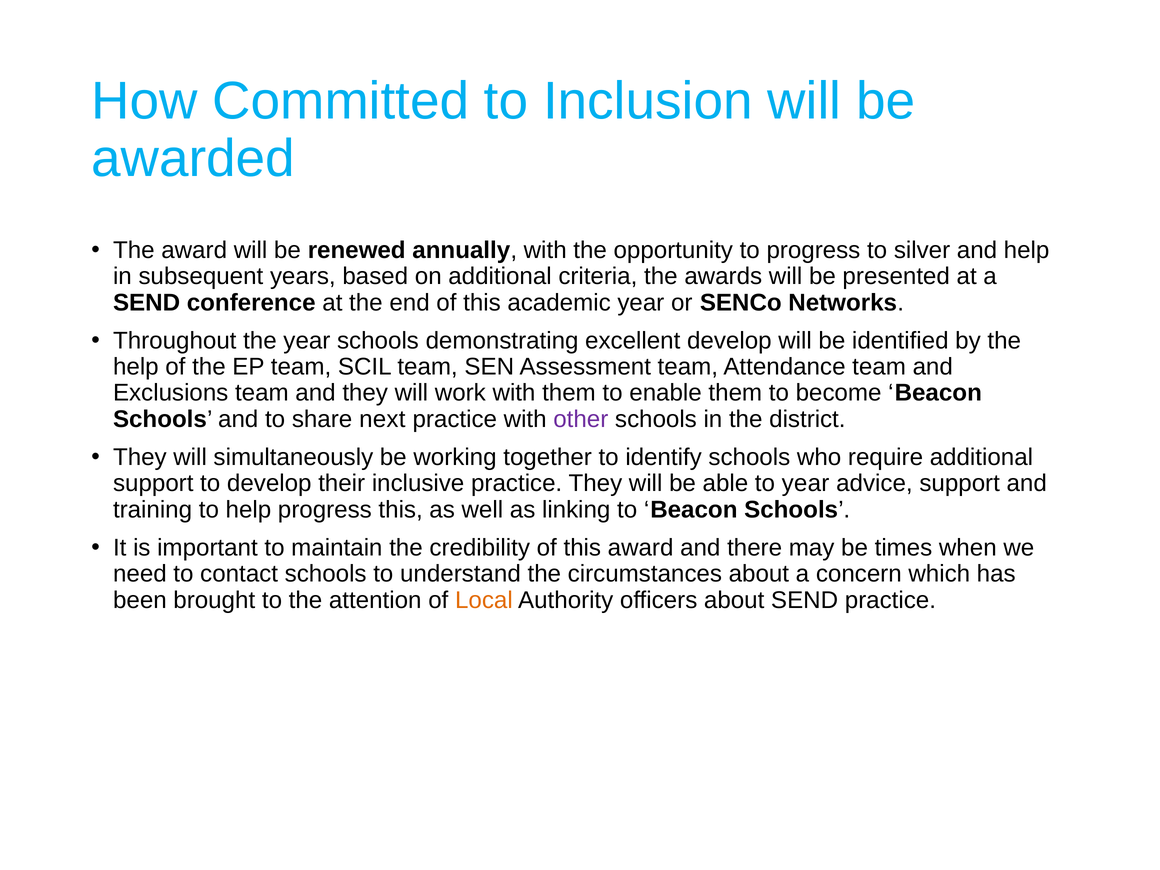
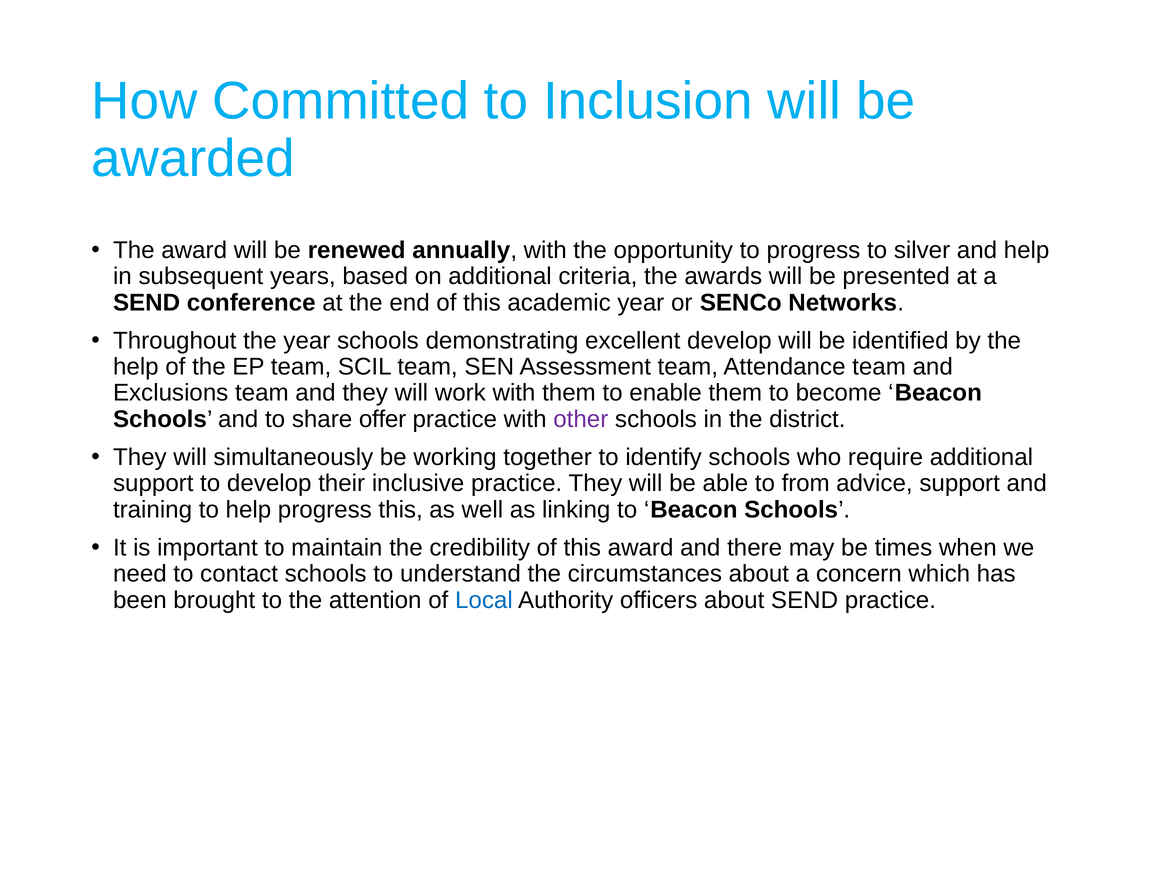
next: next -> offer (383, 419)
to year: year -> from (806, 483)
Local colour: orange -> blue (484, 600)
